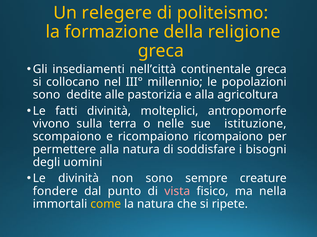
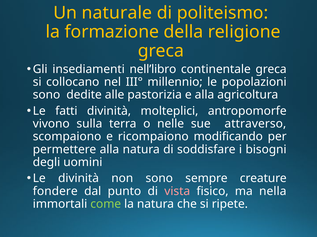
relegere: relegere -> naturale (117, 13)
nell’città: nell’città -> nell’libro (153, 69)
istituzione: istituzione -> attraverso (255, 124)
ricompaiono ricompaiono: ricompaiono -> modificando (228, 137)
come colour: yellow -> light green (106, 205)
